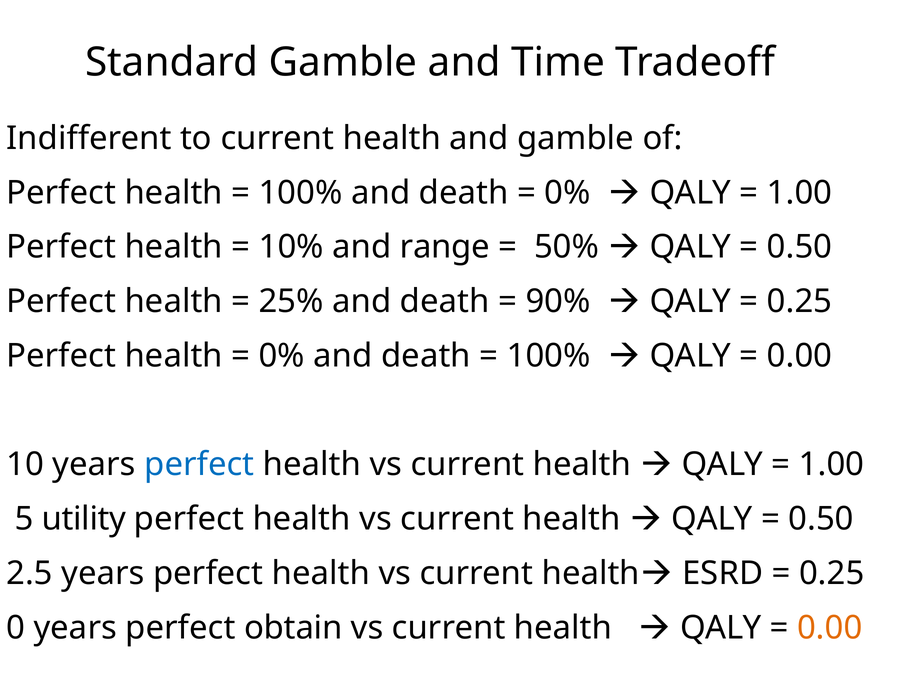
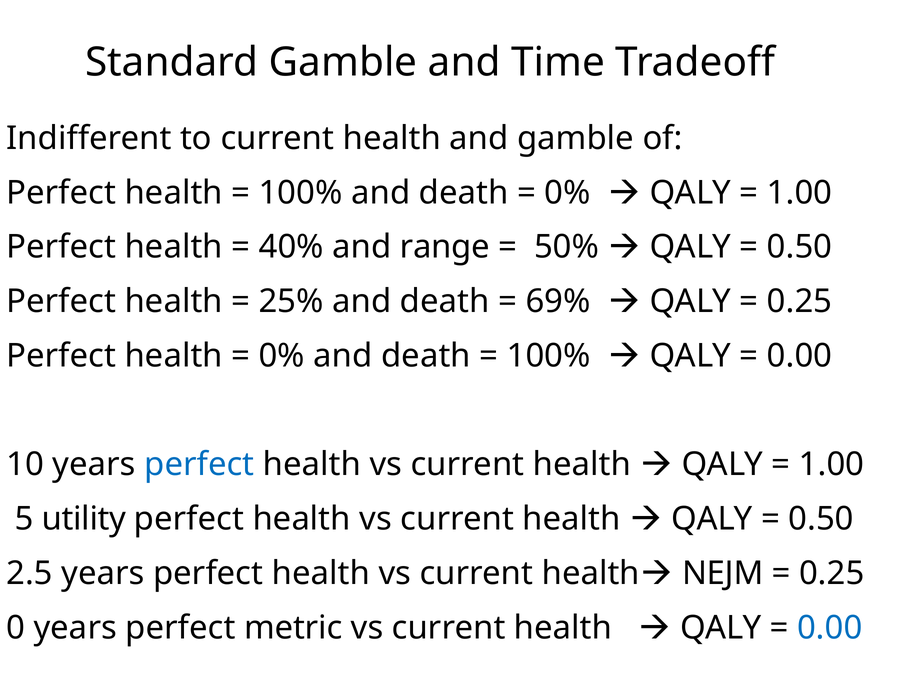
10%: 10% -> 40% (291, 247)
90%: 90% -> 69% (558, 301)
ESRD: ESRD -> NEJM (723, 573)
obtain: obtain -> metric (293, 628)
0.00 colour: orange -> blue (830, 628)
